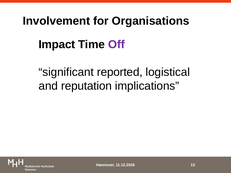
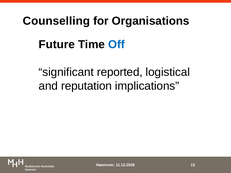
Involvement: Involvement -> Counselling (56, 21)
Impact: Impact -> Future (57, 45)
Off colour: purple -> blue (116, 45)
